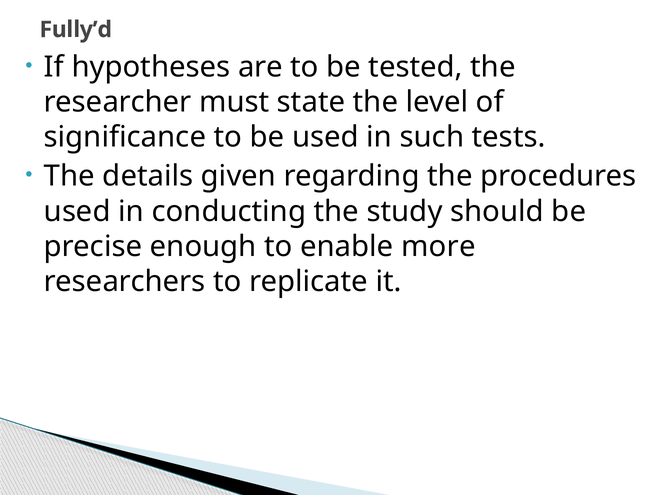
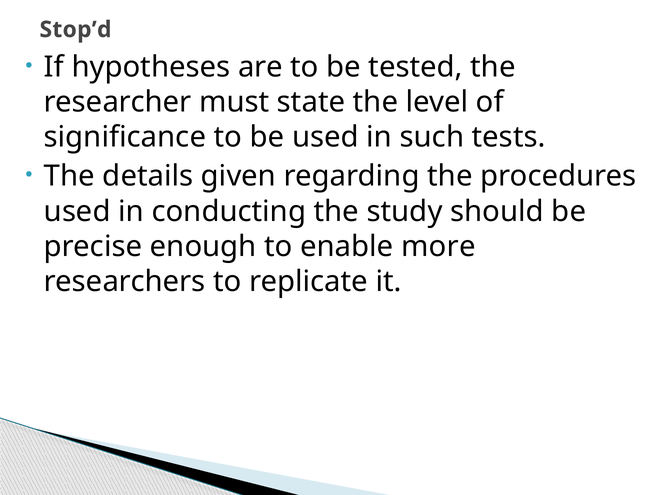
Fully’d: Fully’d -> Stop’d (76, 30)
